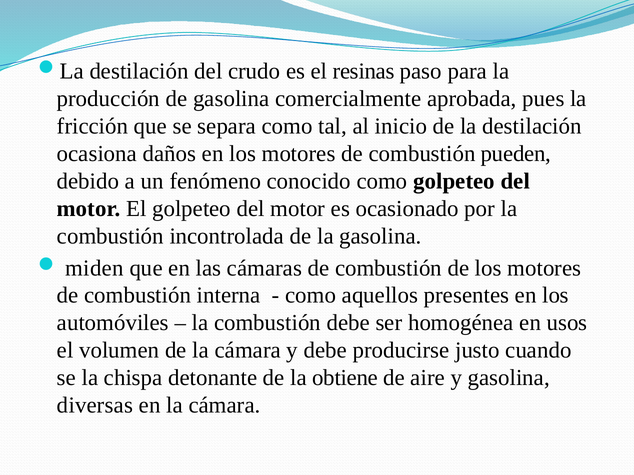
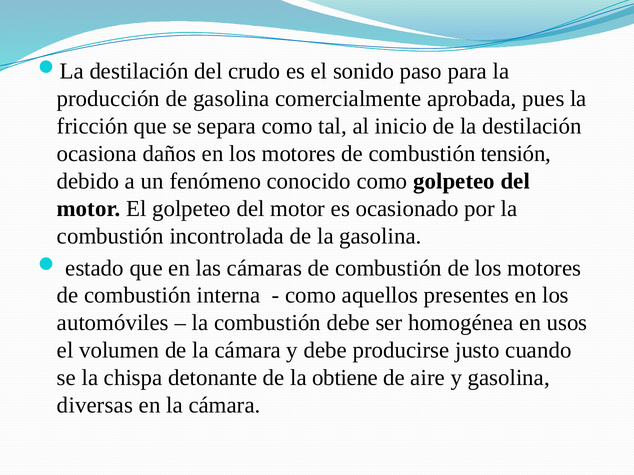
resinas: resinas -> sonido (364, 71)
pueden: pueden -> tensión (516, 154)
miden: miden -> estado (95, 268)
